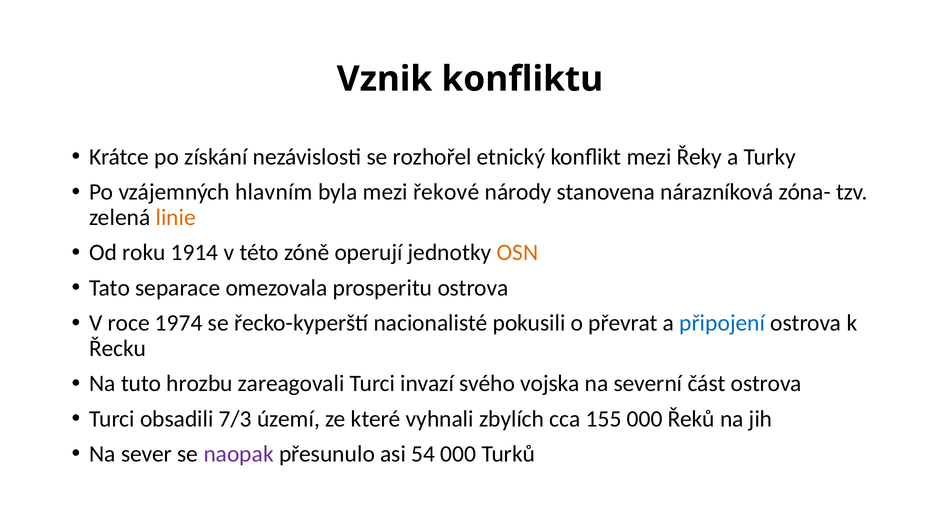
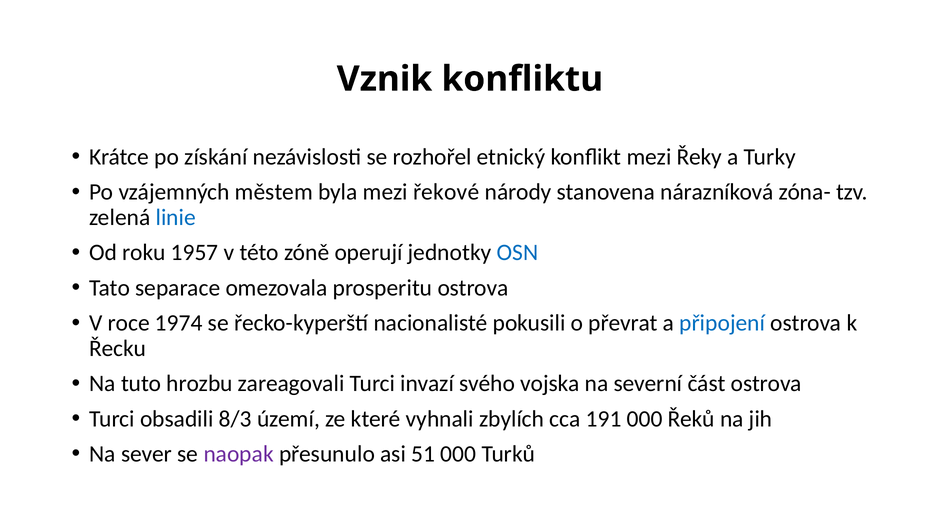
hlavním: hlavním -> městem (274, 192)
linie colour: orange -> blue (176, 217)
1914: 1914 -> 1957 (195, 253)
OSN colour: orange -> blue (517, 253)
7/3: 7/3 -> 8/3 (235, 419)
155: 155 -> 191 (604, 419)
54: 54 -> 51 (423, 454)
